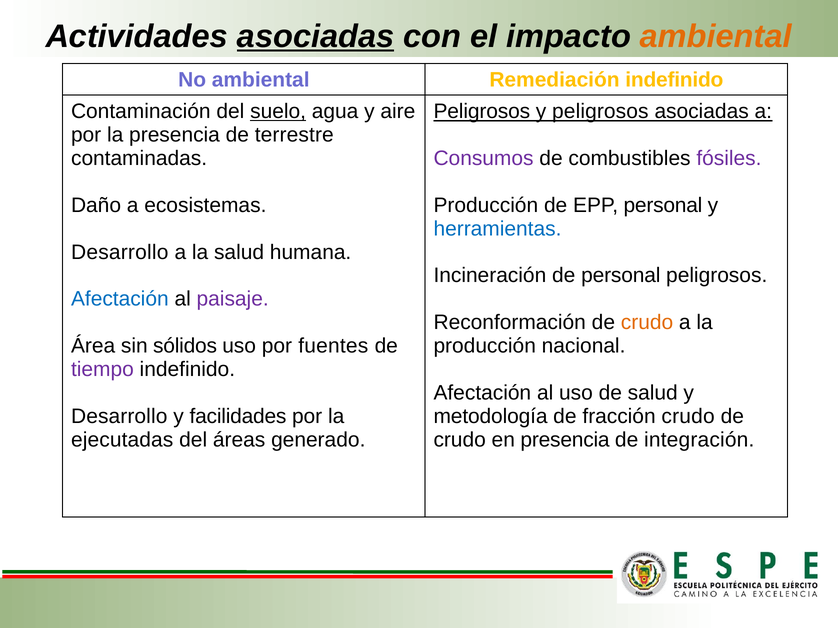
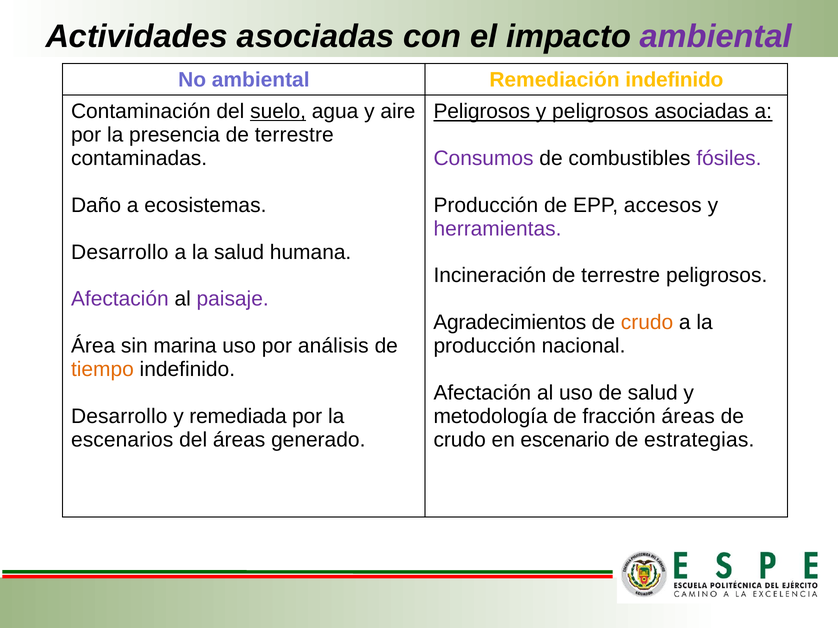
asociadas underline: present -> none (316, 37)
ambiental colour: orange -> purple (716, 37)
EPP personal: personal -> accesos (663, 205)
herramientas colour: blue -> purple (497, 229)
Incineración de personal: personal -> terrestre (621, 276)
Afectación colour: blue -> purple (120, 299)
Reconformación: Reconformación -> Agradecimientos (510, 323)
sólidos: sólidos -> marina (185, 346)
fuentes: fuentes -> análisis (333, 346)
tiempo colour: purple -> orange (102, 370)
facilidades: facilidades -> remediada (238, 417)
fracción crudo: crudo -> áreas (688, 417)
ejecutadas: ejecutadas -> escenarios (122, 440)
en presencia: presencia -> escenario (565, 440)
integración: integración -> estrategias (699, 440)
